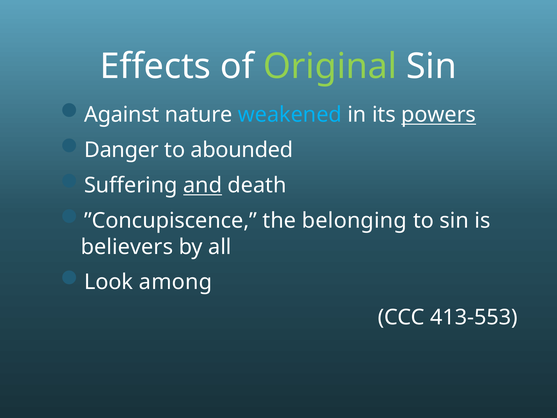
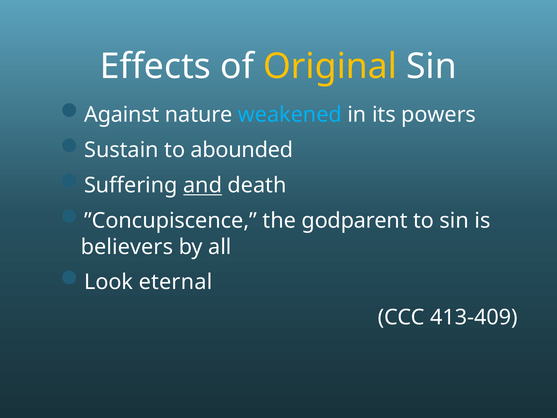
Original colour: light green -> yellow (330, 66)
powers underline: present -> none (439, 115)
Danger: Danger -> Sustain (121, 150)
belonging: belonging -> godparent (355, 221)
among: among -> eternal (176, 282)
413-553: 413-553 -> 413-409 (474, 317)
